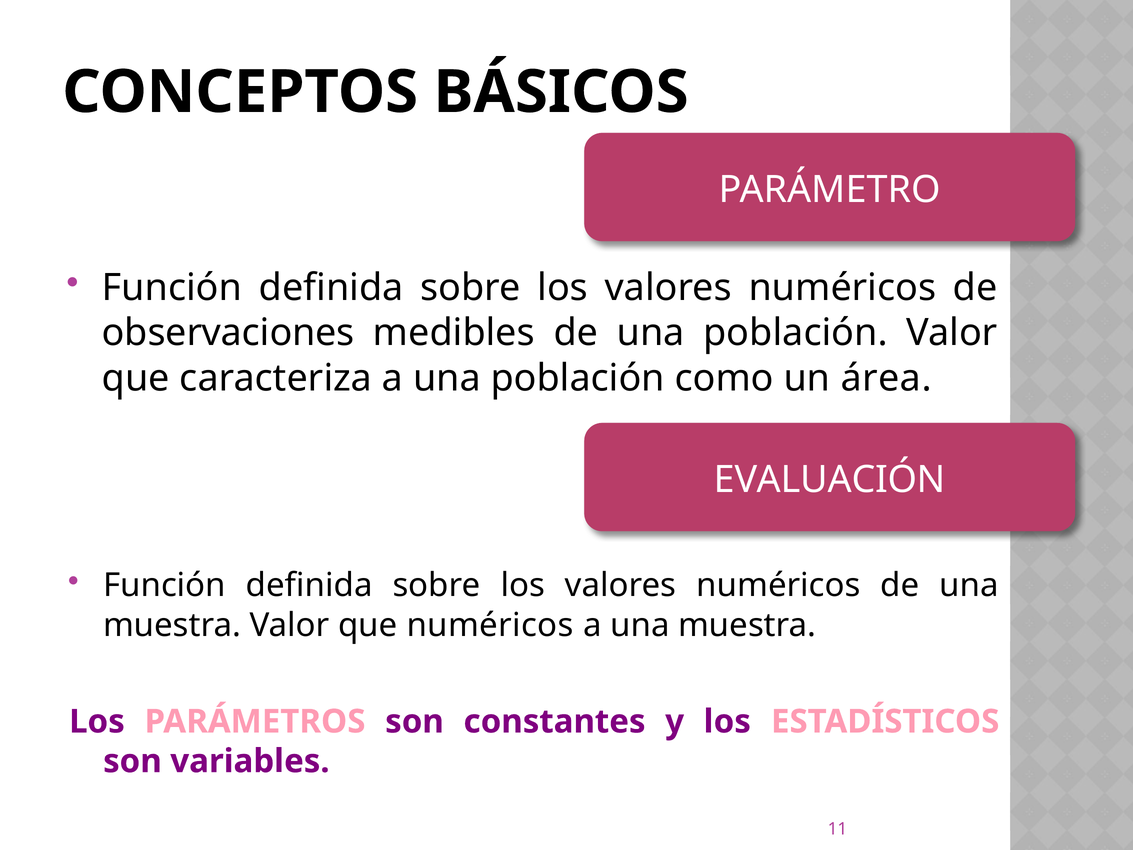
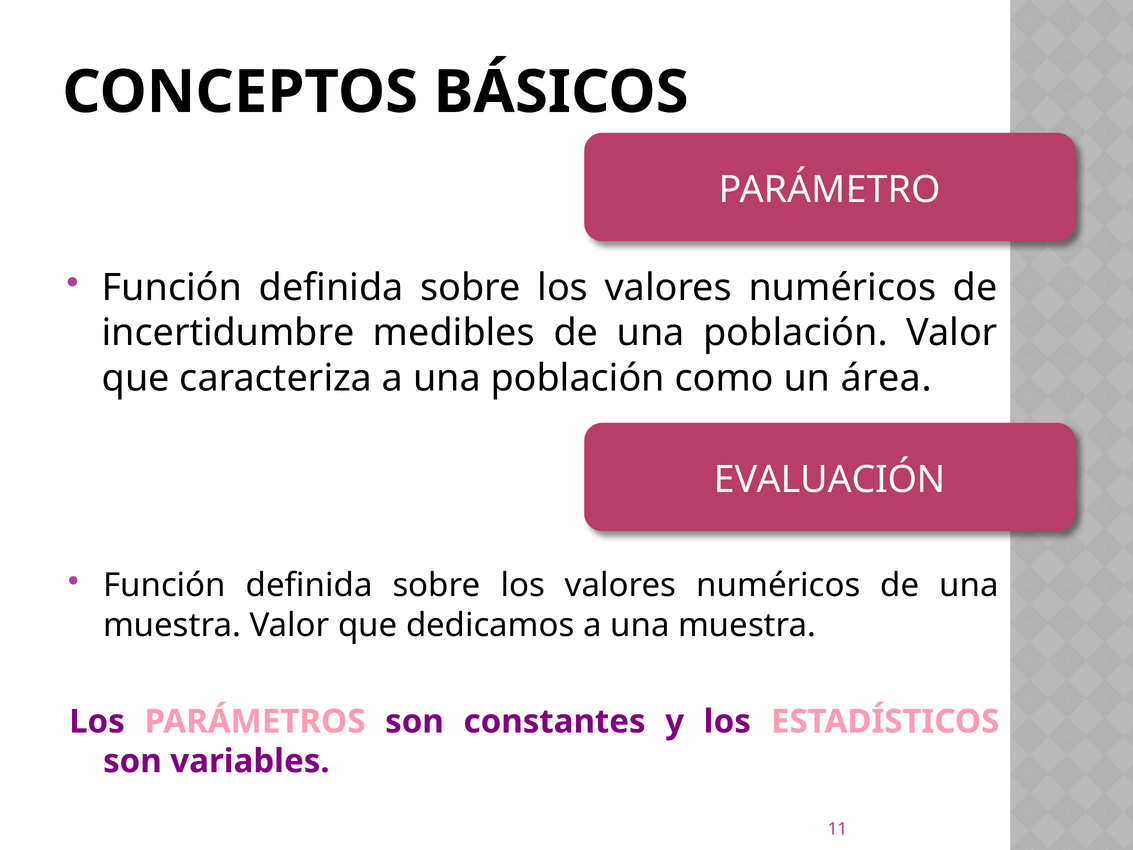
observaciones: observaciones -> incertidumbre (228, 333)
que numéricos: numéricos -> dedicamos (490, 625)
